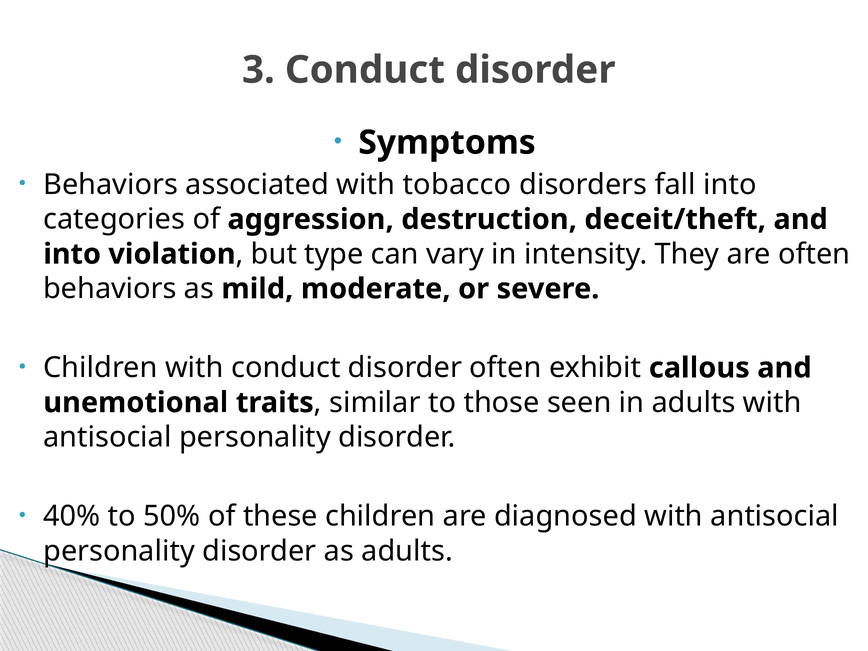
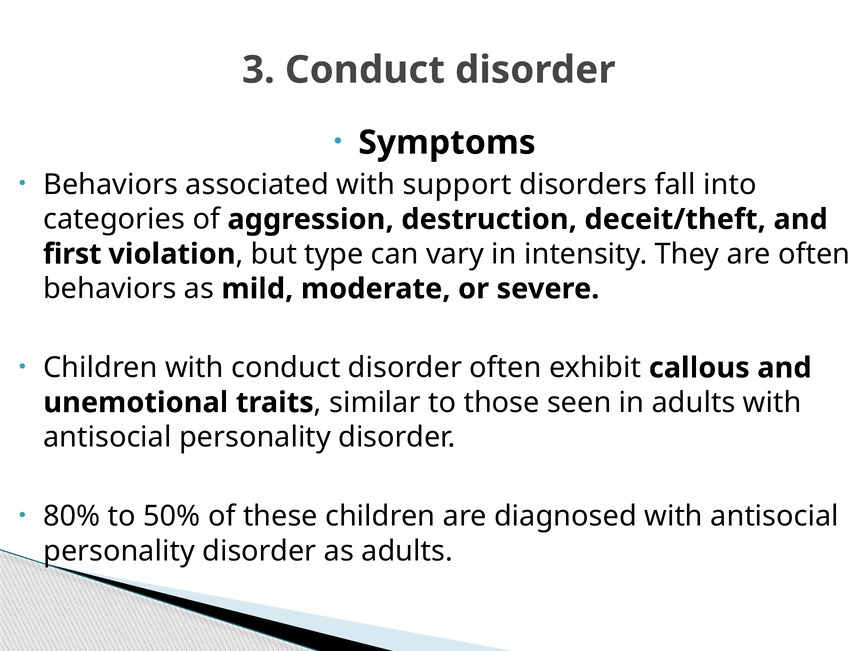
tobacco: tobacco -> support (457, 185)
into: into -> first (72, 254)
40%: 40% -> 80% (72, 516)
